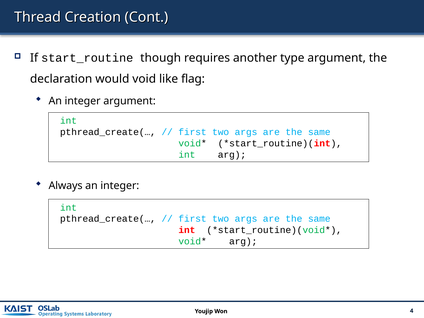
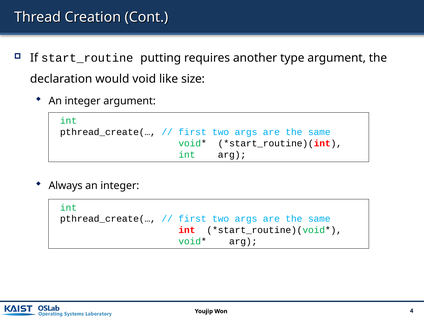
though: though -> putting (161, 58)
flag: flag -> size (193, 79)
